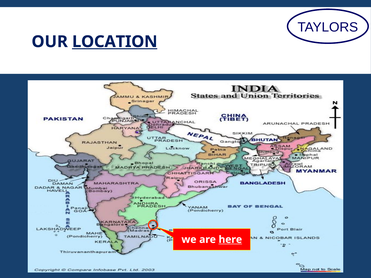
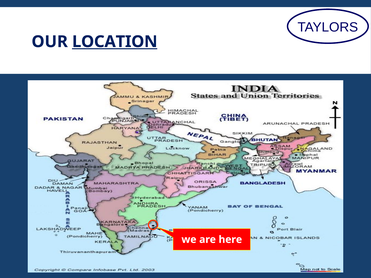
here underline: present -> none (230, 240)
